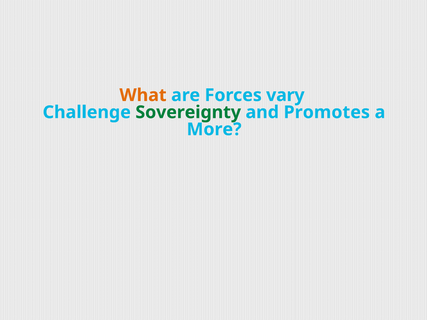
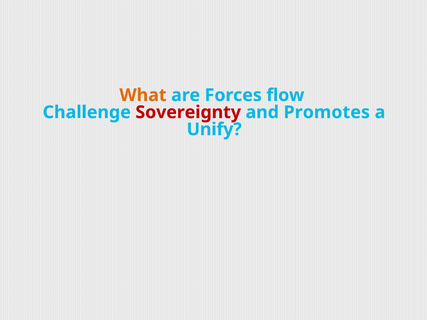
vary: vary -> flow (285, 95)
Sovereignty colour: green -> red (188, 112)
More: More -> Unify (214, 129)
